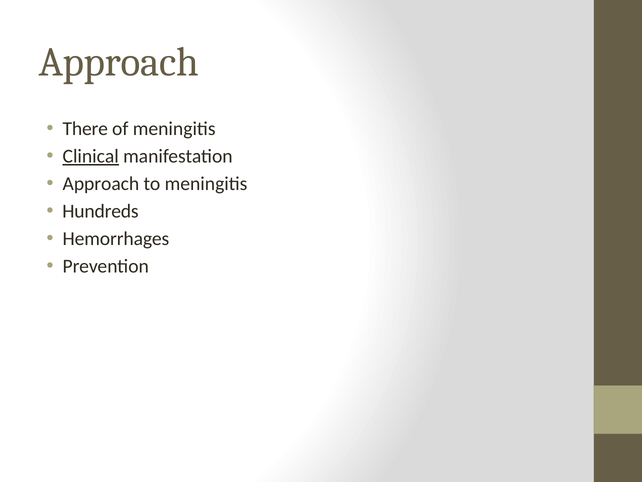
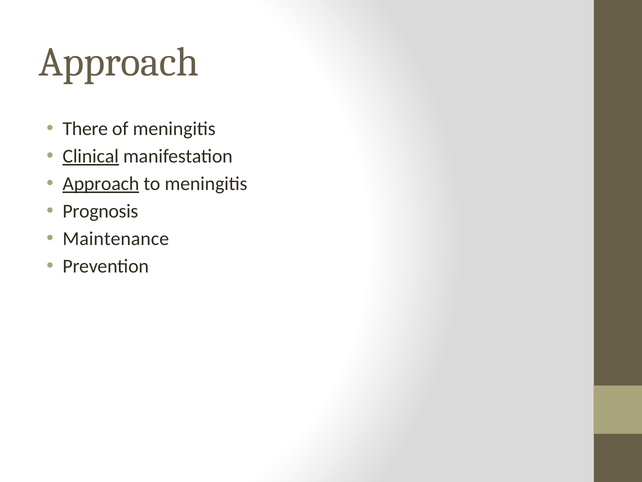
Approach underline: none -> present (101, 184)
Hundreds: Hundreds -> Prognosis (100, 211)
Hemorrhages: Hemorrhages -> Maintenance (116, 238)
